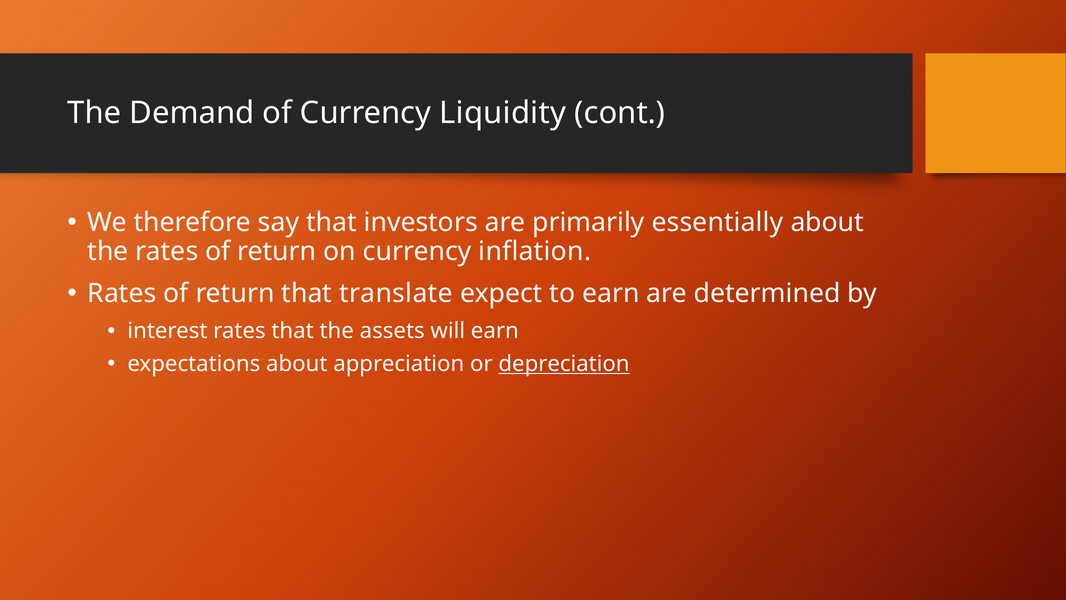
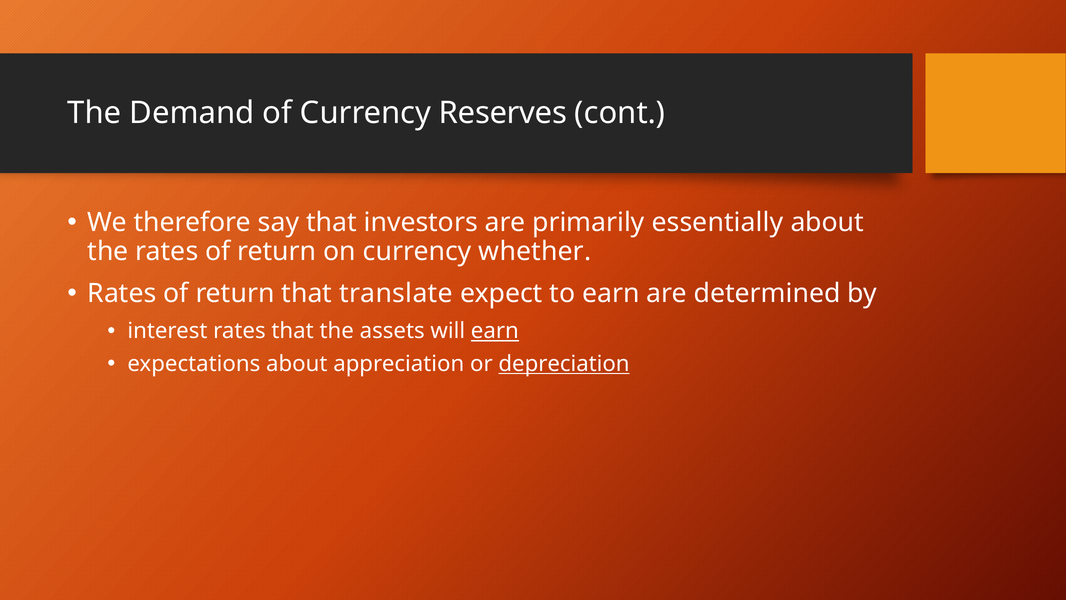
Liquidity: Liquidity -> Reserves (503, 113)
inflation: inflation -> whether (535, 251)
earn underline: none -> present (495, 331)
